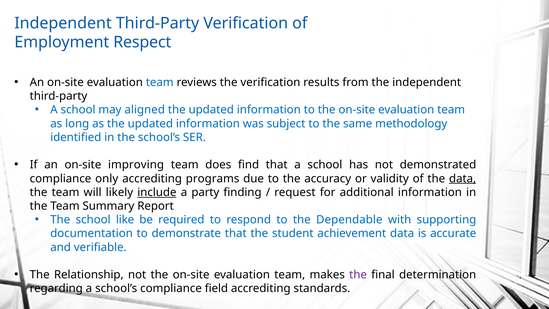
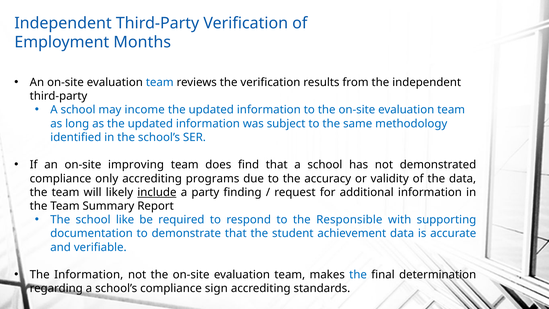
Respect: Respect -> Months (142, 42)
aligned: aligned -> income (145, 110)
data underline: present -> none (463, 178)
Dependable: Dependable -> Responsible (349, 220)
The Relationship: Relationship -> Information (89, 275)
the colour: purple -> blue (358, 275)
field: field -> sign (216, 288)
